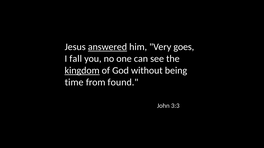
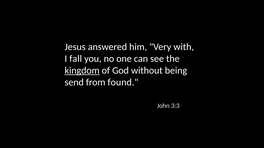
answered underline: present -> none (107, 47)
goes: goes -> with (184, 47)
time: time -> send (74, 83)
